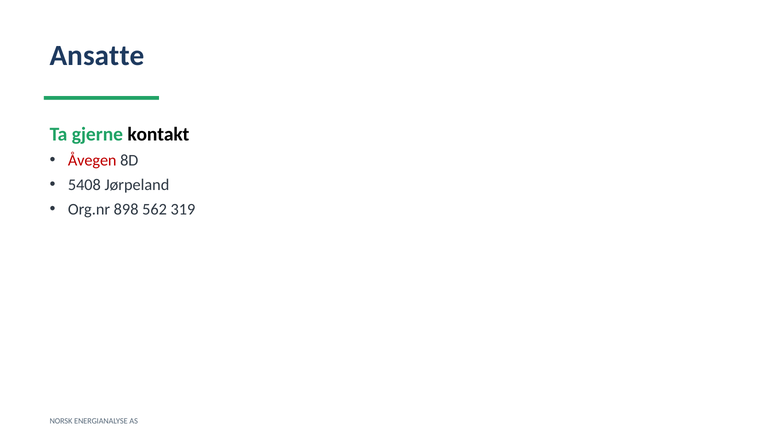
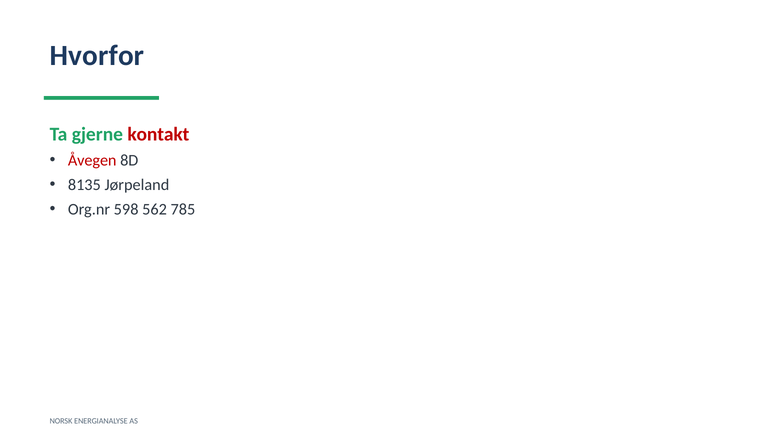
Ansatte: Ansatte -> Hvorfor (97, 56)
kontakt colour: black -> red (158, 134)
5408: 5408 -> 8135 (84, 185)
898: 898 -> 598 (126, 209)
319: 319 -> 785 (183, 209)
